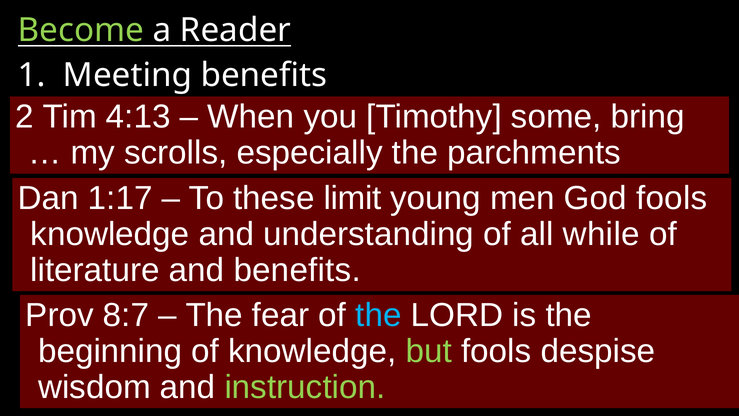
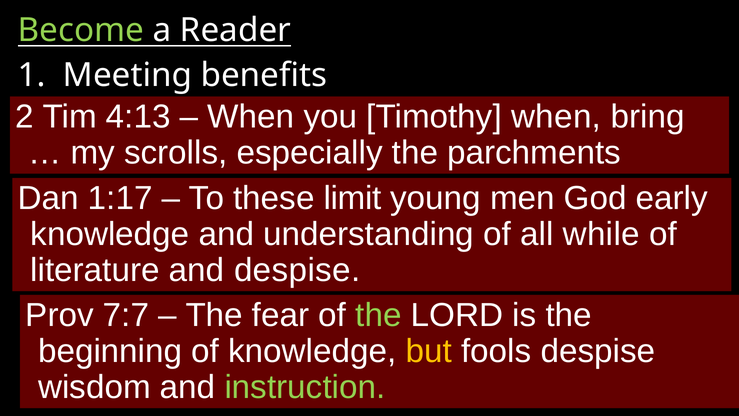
Timothy some: some -> when (556, 117)
God fools: fools -> early (672, 198)
and benefits: benefits -> despise (297, 270)
8:7: 8:7 -> 7:7 (126, 315)
the colour: light blue -> light green (378, 315)
but colour: light green -> yellow (429, 351)
